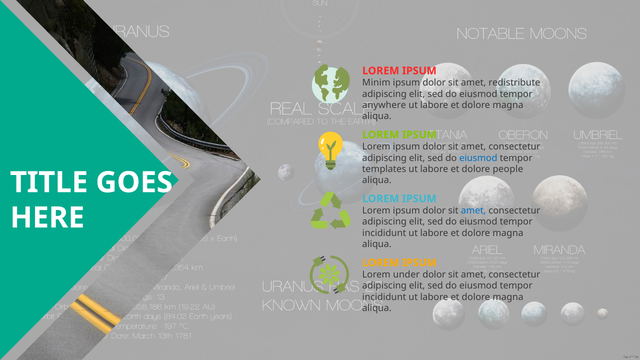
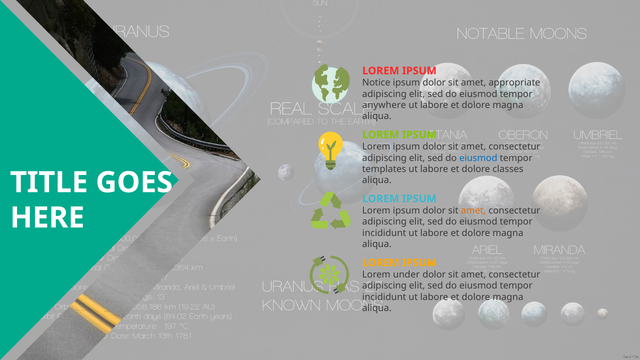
Minim: Minim -> Notice (376, 83)
redistribute: redistribute -> appropriate (514, 83)
people: people -> classes (508, 169)
amet colour: blue -> orange (474, 211)
